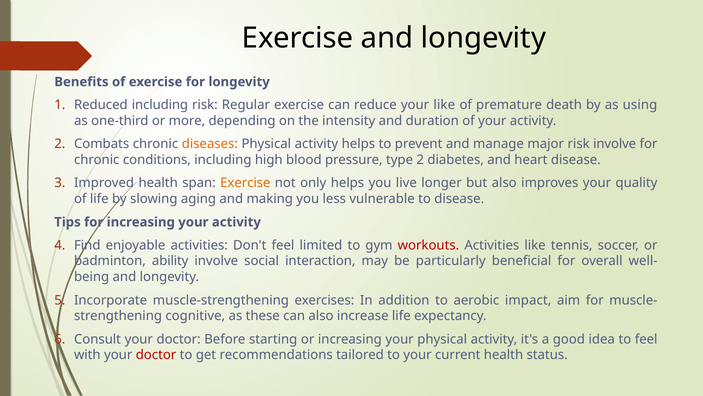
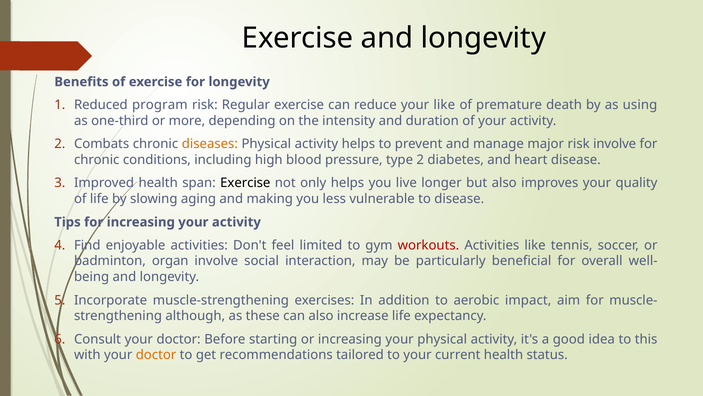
Reduced including: including -> program (160, 105)
Exercise colour: orange -> black (245, 183)
ability: ability -> organ (170, 261)
cognitive: cognitive -> although (195, 316)
to feel: feel -> this (646, 339)
doctor colour: red -> orange (156, 355)
